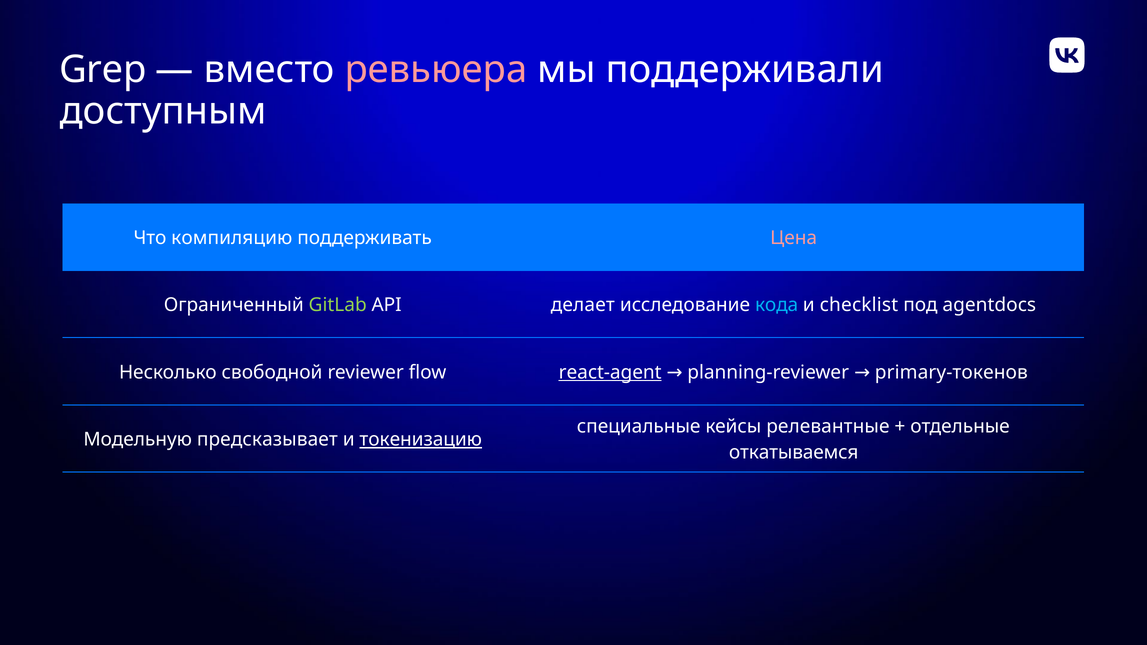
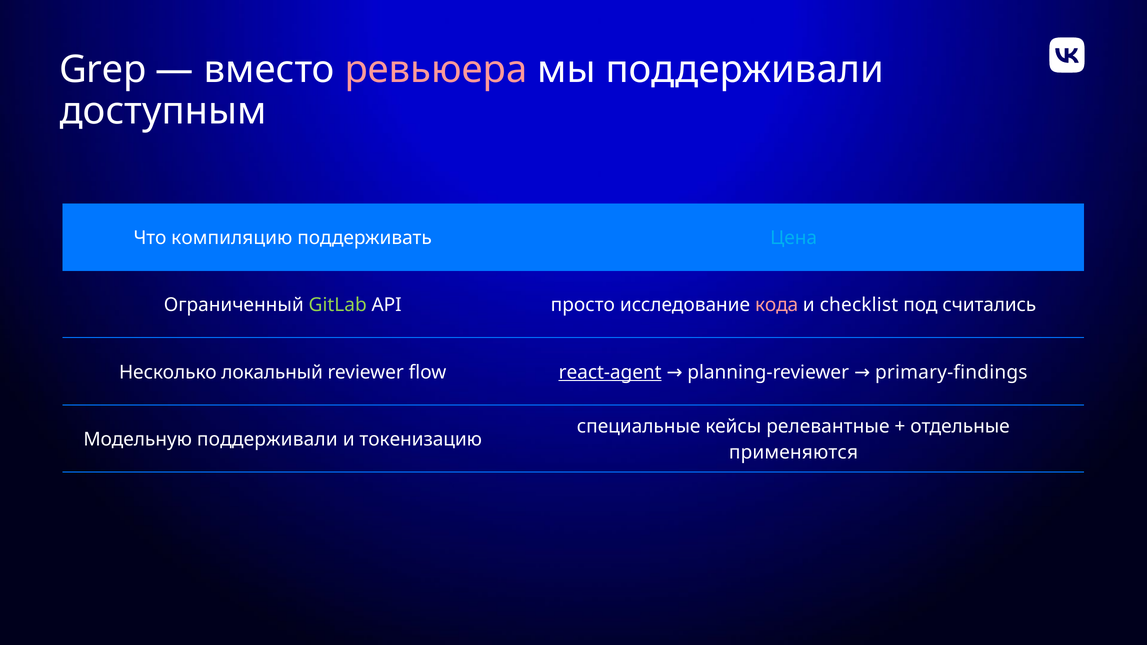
Цена colour: pink -> light blue (794, 238)
делает: делает -> просто (583, 305)
кода colour: light blue -> pink (777, 305)
agentdocs: agentdocs -> считались (989, 305)
свободной: свободной -> локальный (272, 372)
primary-токенов: primary-токенов -> primary-findings (951, 372)
Модельную предсказывает: предсказывает -> поддерживали (267, 440)
токенизацию underline: present -> none (421, 440)
откатываемся: откатываемся -> применяются (793, 453)
